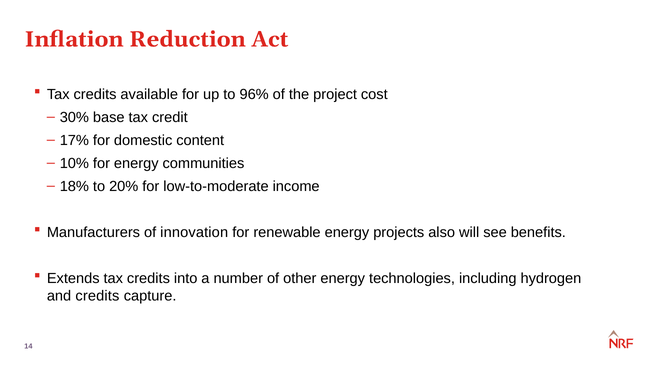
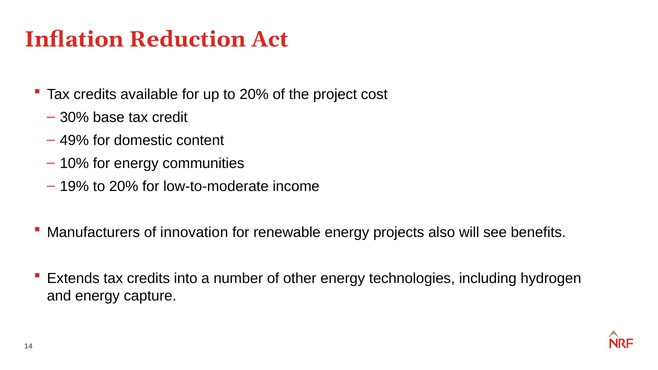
up to 96%: 96% -> 20% (254, 94)
17%: 17% -> 49% (74, 140)
18%: 18% -> 19% (74, 186)
and credits: credits -> energy (97, 296)
